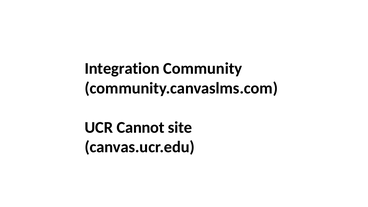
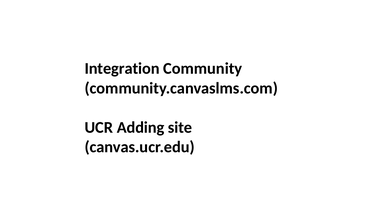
Cannot: Cannot -> Adding (141, 127)
